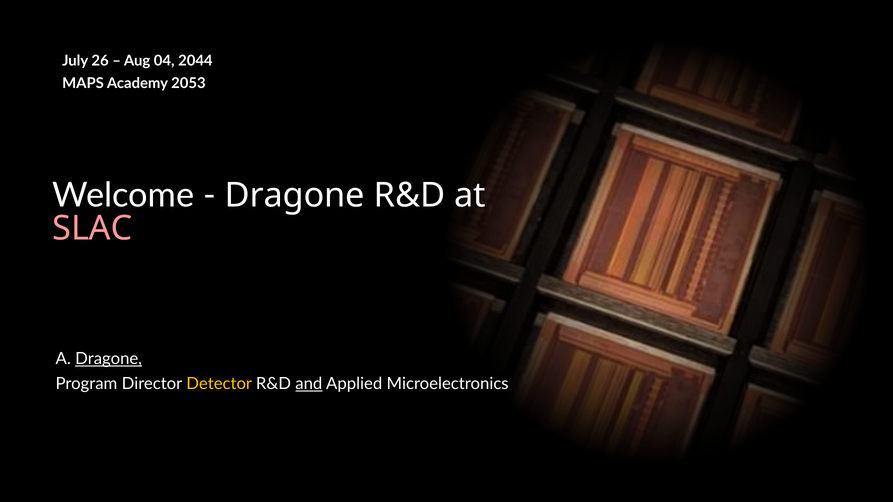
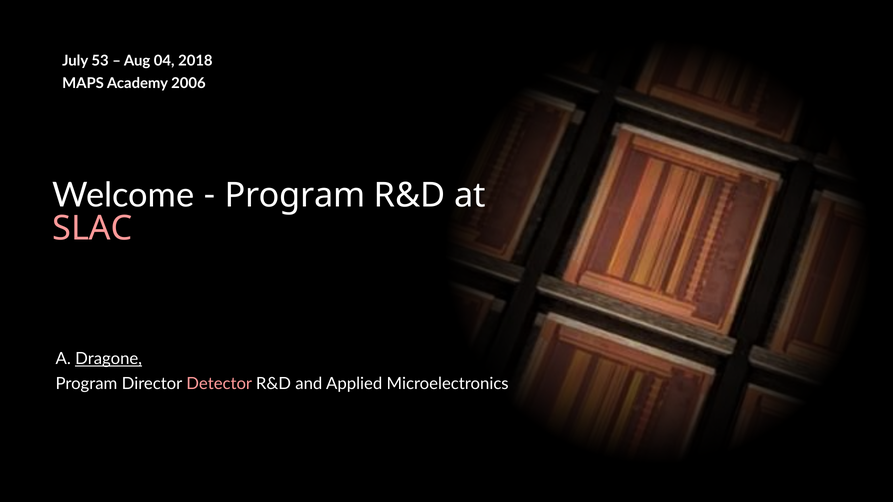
26: 26 -> 53 (100, 61)
2044: 2044 -> 2018 (195, 61)
2053: 2053 -> 2006 (188, 83)
Dragone: Dragone -> Program (295, 195)
Detector colour: yellow -> pink (219, 384)
and underline: present -> none (309, 384)
